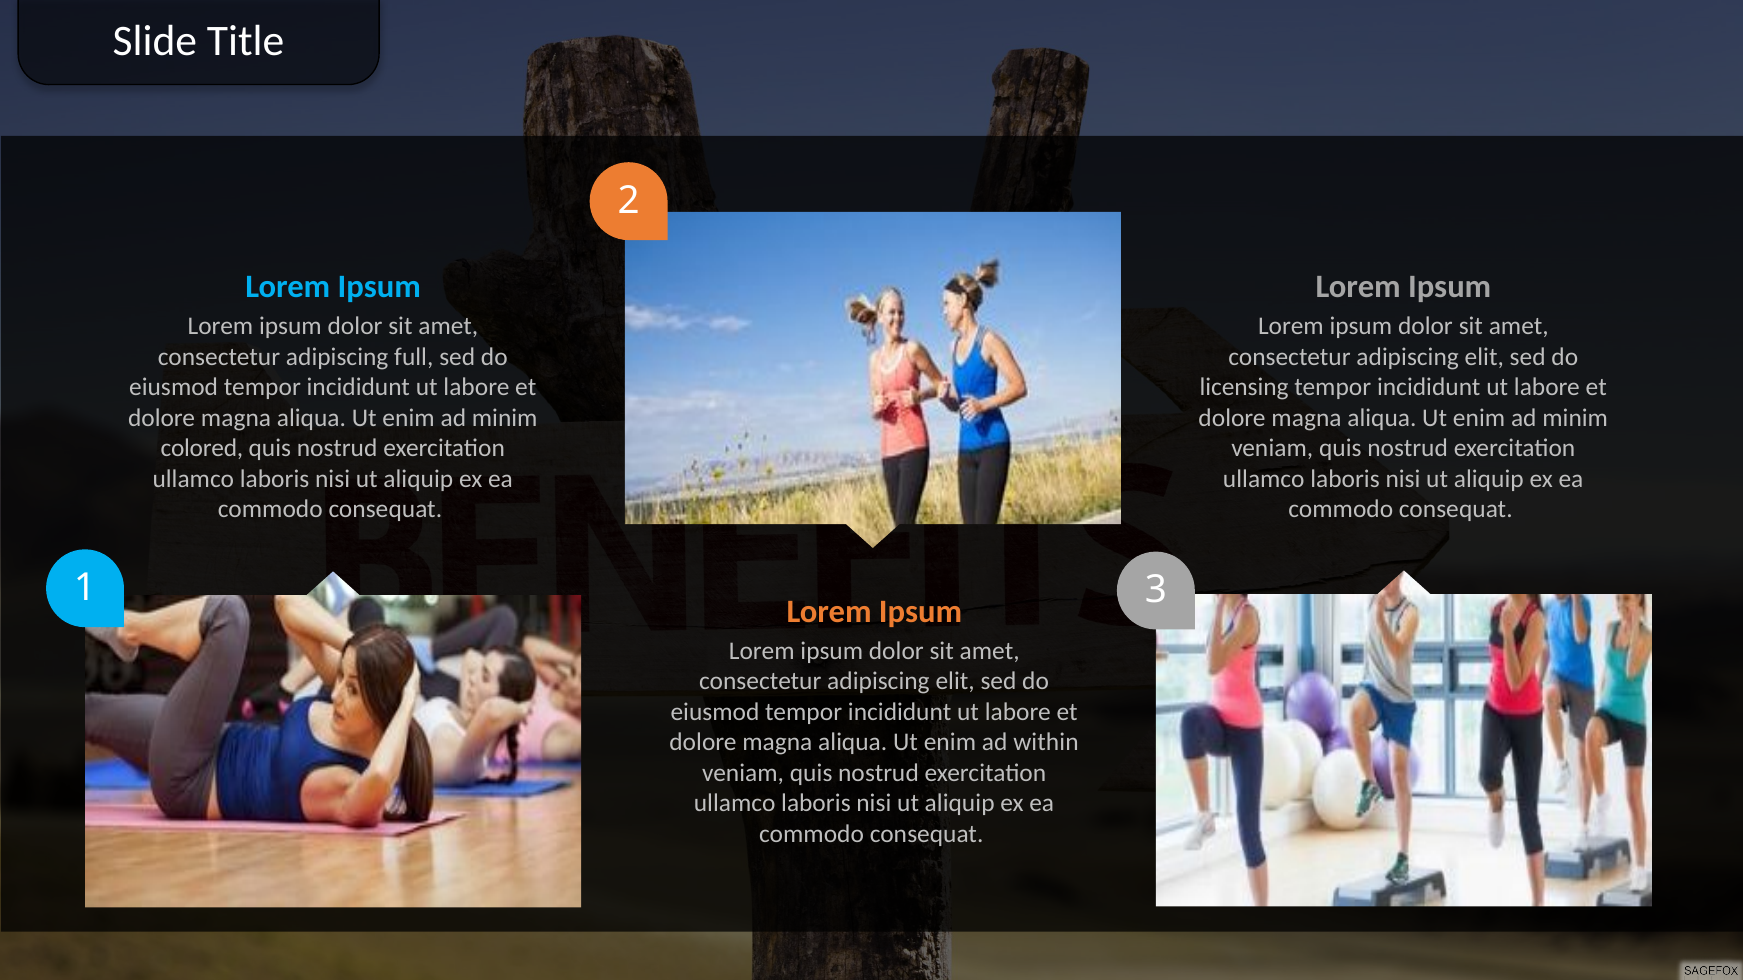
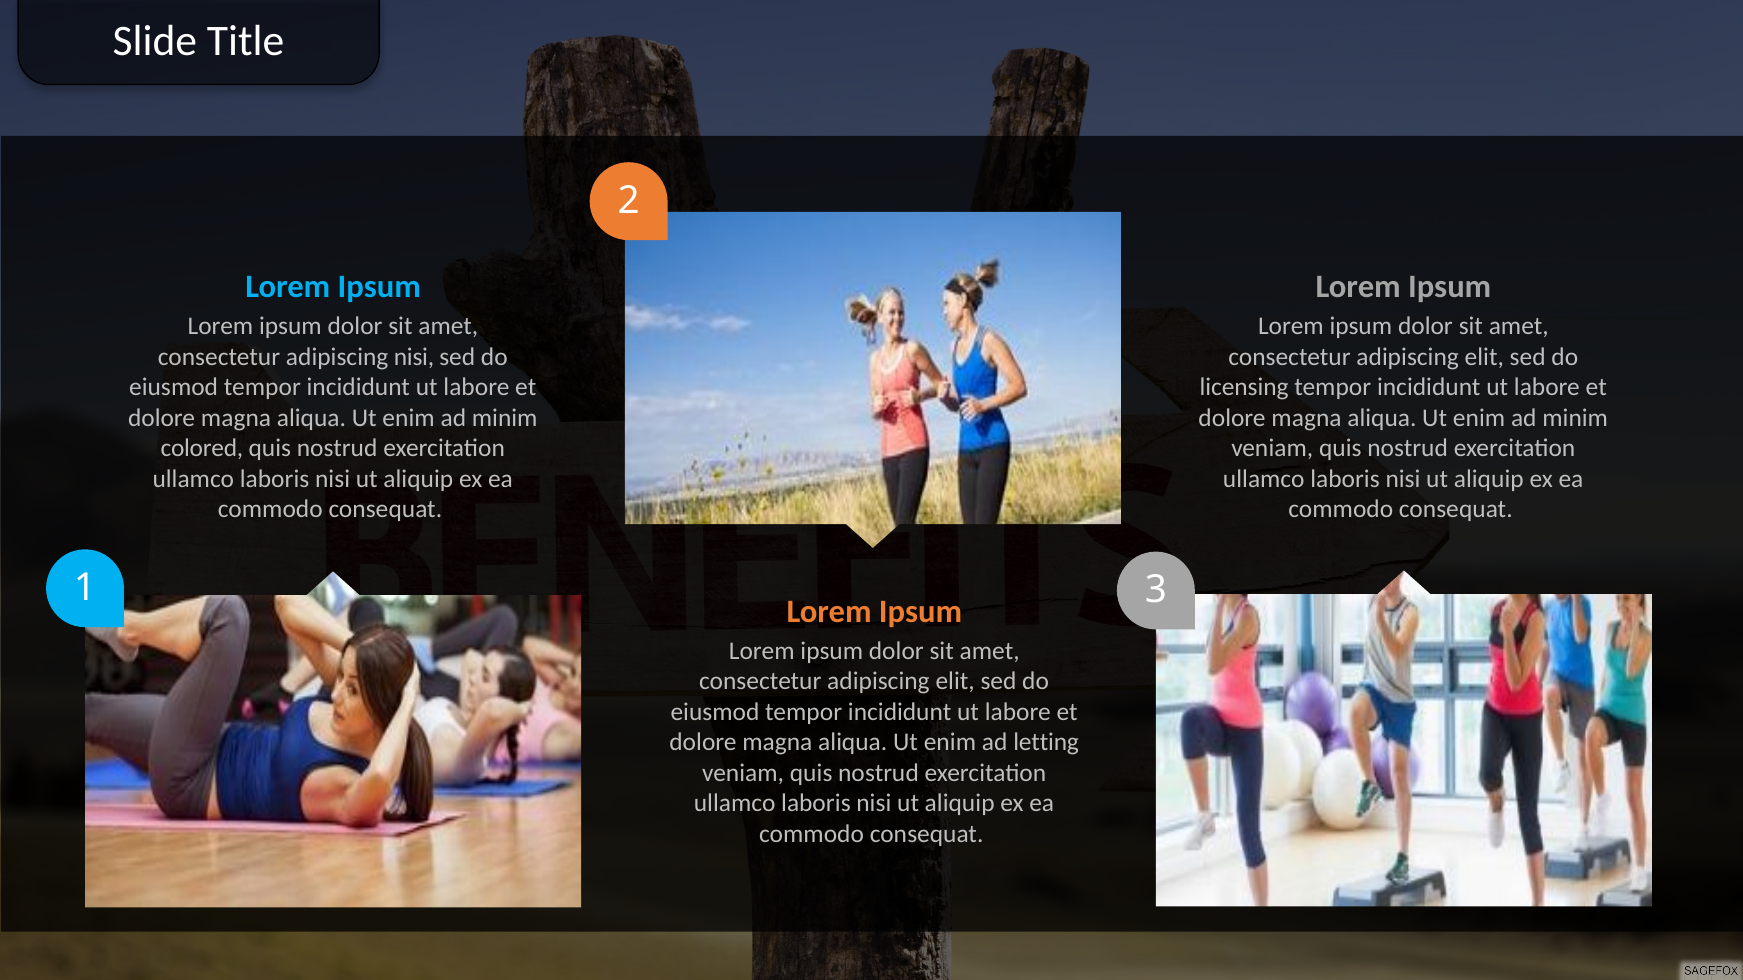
adipiscing full: full -> nisi (414, 357)
within: within -> letting (1046, 743)
